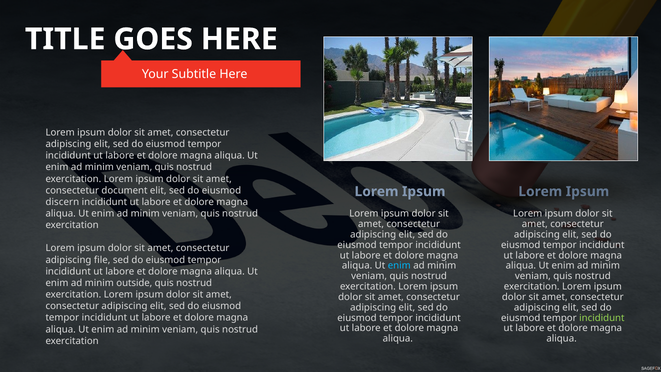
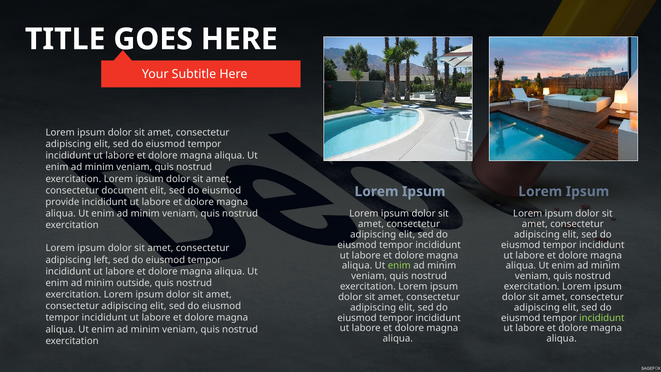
discern: discern -> provide (62, 202)
file: file -> left (102, 260)
enim colour: light blue -> light green (399, 266)
